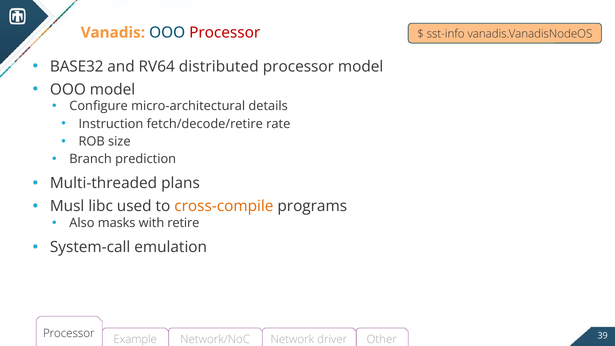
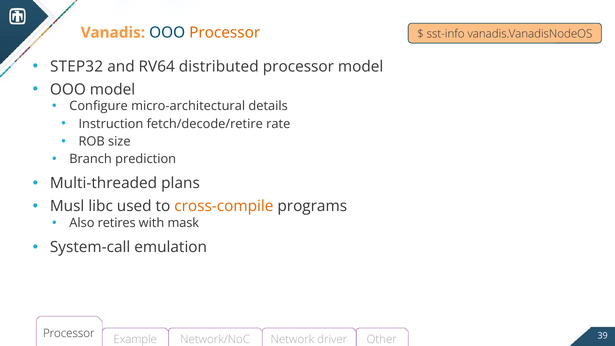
Processor colour: red -> orange (225, 33)
BASE32: BASE32 -> STEP32 (77, 67)
masks: masks -> retires (117, 223)
retire: retire -> mask (183, 223)
